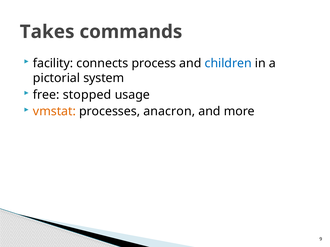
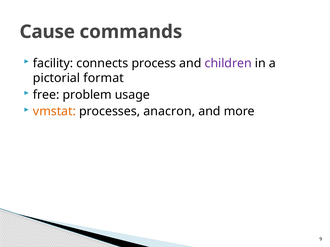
Takes: Takes -> Cause (47, 32)
children colour: blue -> purple (228, 63)
system: system -> format (104, 78)
stopped: stopped -> problem (87, 95)
